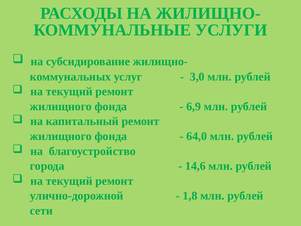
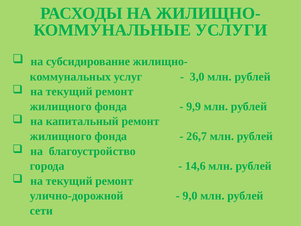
6,9: 6,9 -> 9,9 (194, 106)
64,0: 64,0 -> 26,7 (197, 136)
1,8: 1,8 -> 9,0 (190, 196)
